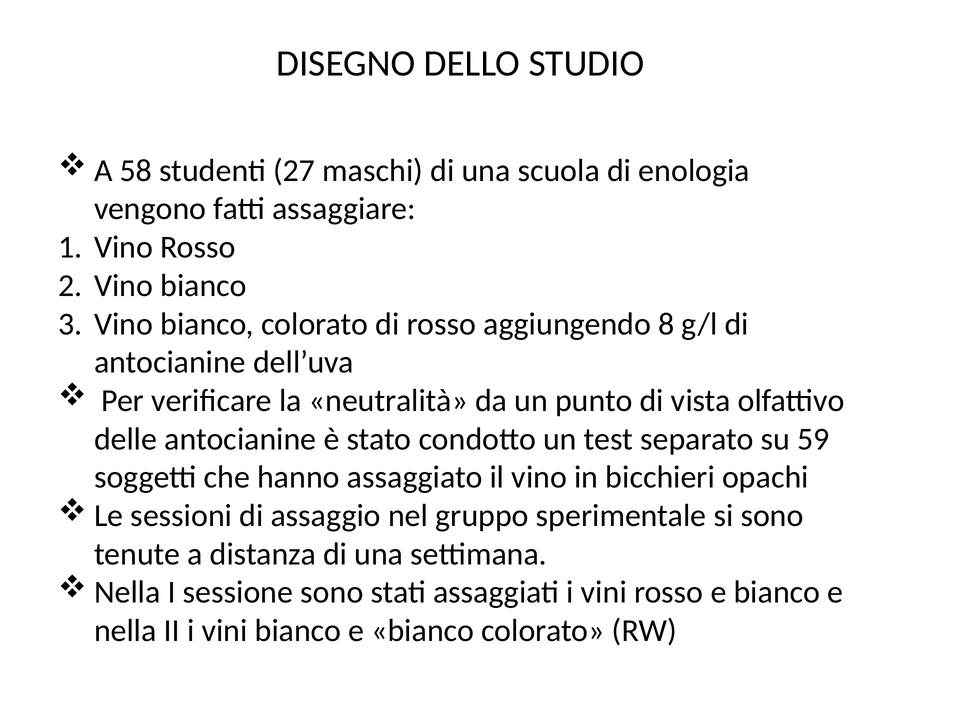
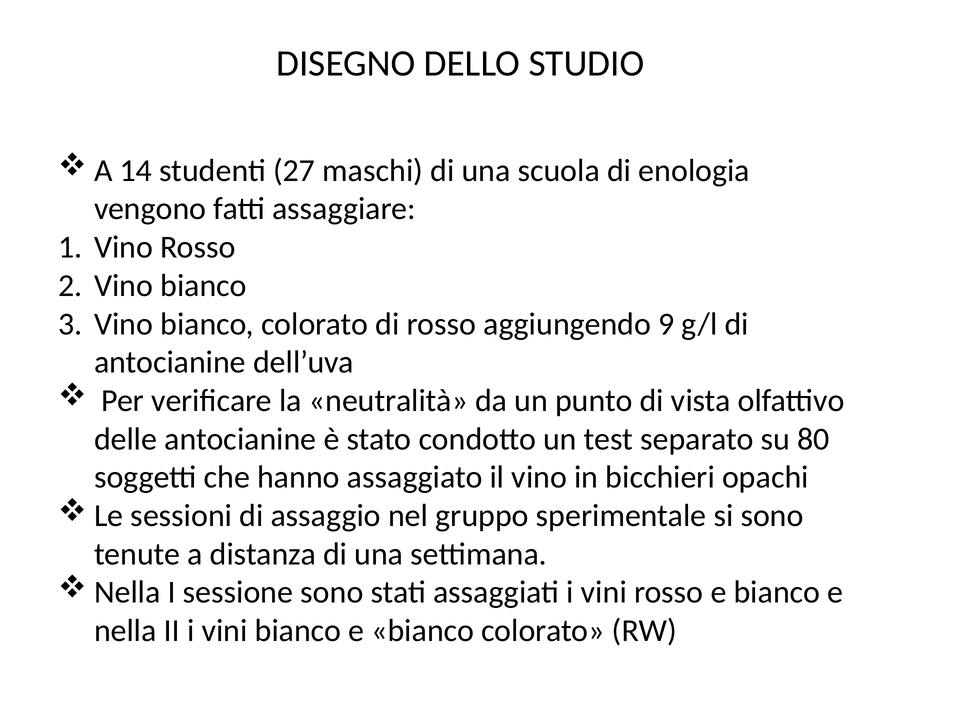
58: 58 -> 14 (136, 171)
8: 8 -> 9 (666, 324)
59: 59 -> 80 (813, 439)
